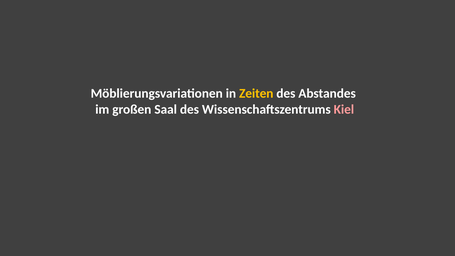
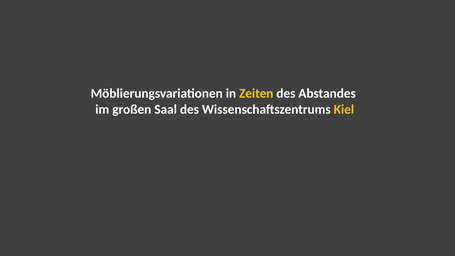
Kiel colour: pink -> yellow (344, 109)
